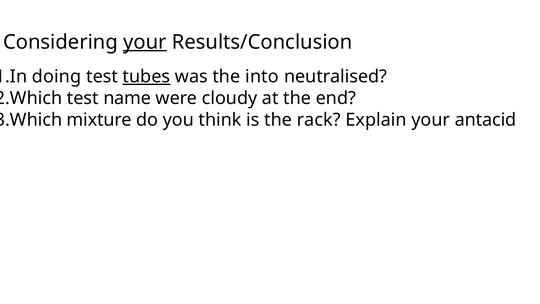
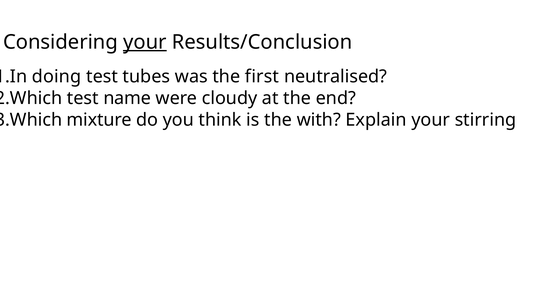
tubes underline: present -> none (146, 77)
into: into -> first (262, 77)
rack: rack -> with (319, 120)
antacid: antacid -> stirring (485, 120)
